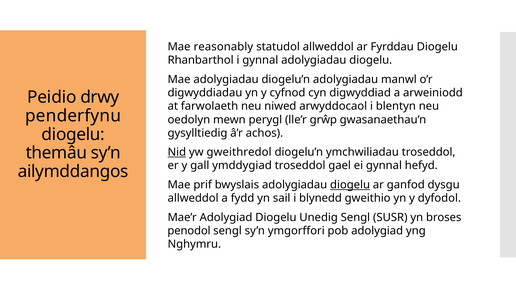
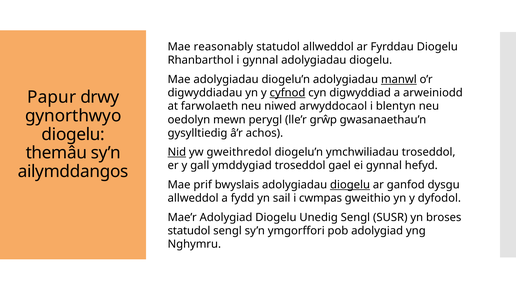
manwl underline: none -> present (399, 80)
cyfnod underline: none -> present (287, 93)
Peidio: Peidio -> Papur (52, 97)
penderfynu: penderfynu -> gynorthwyo (73, 116)
blynedd: blynedd -> cwmpas (321, 198)
penodol: penodol -> statudol (189, 231)
